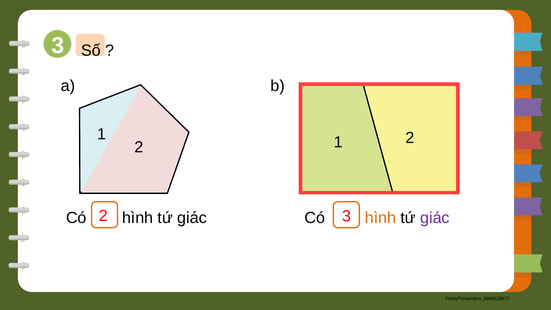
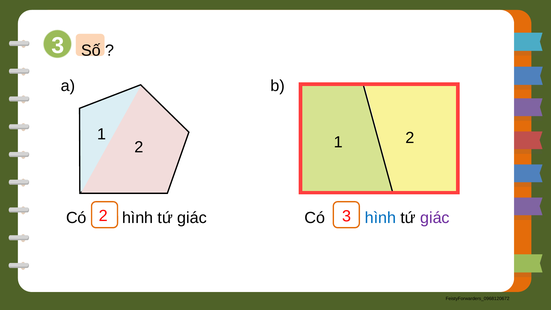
hình colour: orange -> blue (381, 218)
